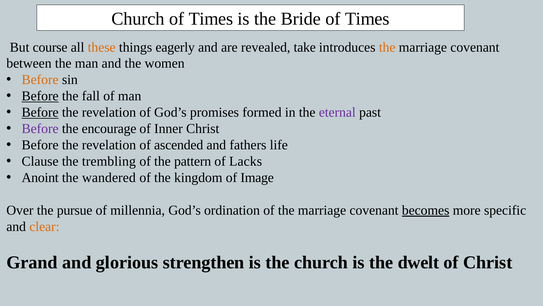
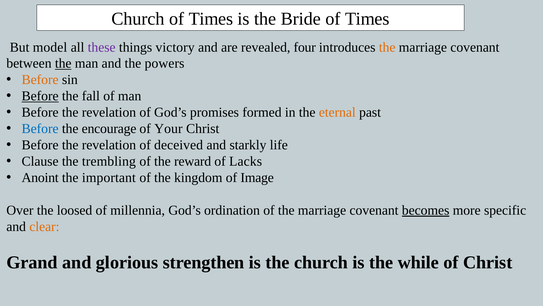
course: course -> model (50, 47)
these colour: orange -> purple (102, 47)
eagerly: eagerly -> victory (175, 47)
take: take -> four (305, 47)
the underline: none -> present (63, 63)
women: women -> powers (165, 63)
Before underline: present -> none (40, 112)
eternal colour: purple -> orange (337, 112)
Before colour: purple -> blue (40, 129)
Inner: Inner -> Your (168, 129)
ascended: ascended -> deceived (179, 145)
fathers: fathers -> starkly (248, 145)
pattern: pattern -> reward (193, 161)
wandered: wandered -> important (109, 177)
pursue: pursue -> loosed (75, 210)
dwelt: dwelt -> while (418, 262)
